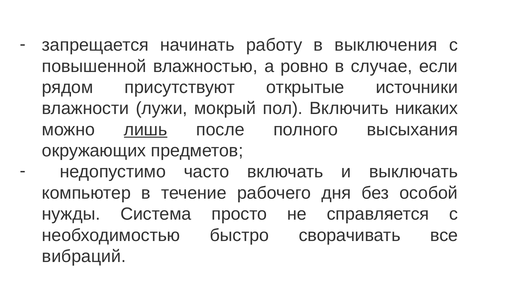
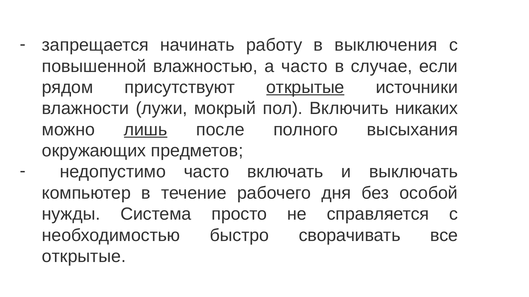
а ровно: ровно -> часто (304, 66)
открытые underline: none -> present (305, 88)
вибраций: вибраций -> открытые (84, 257)
